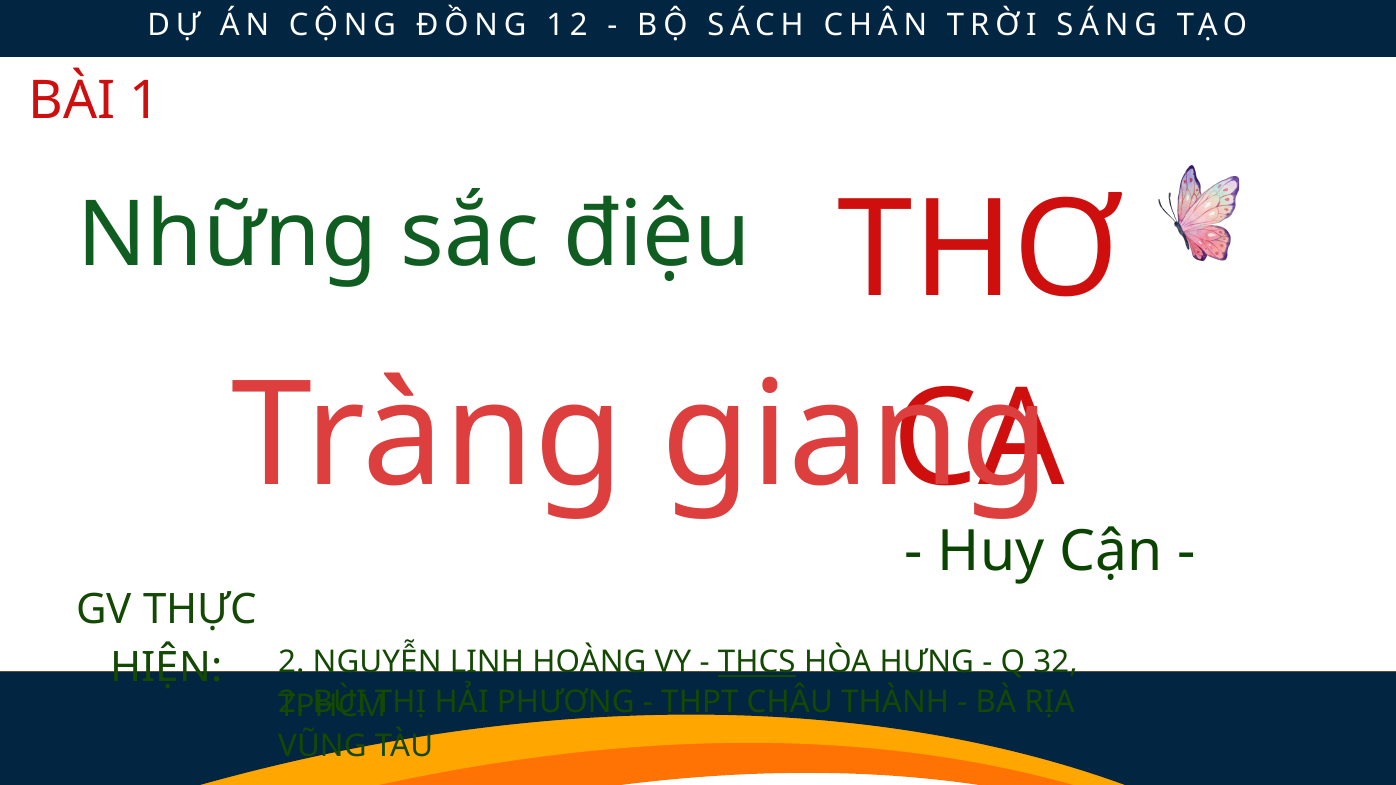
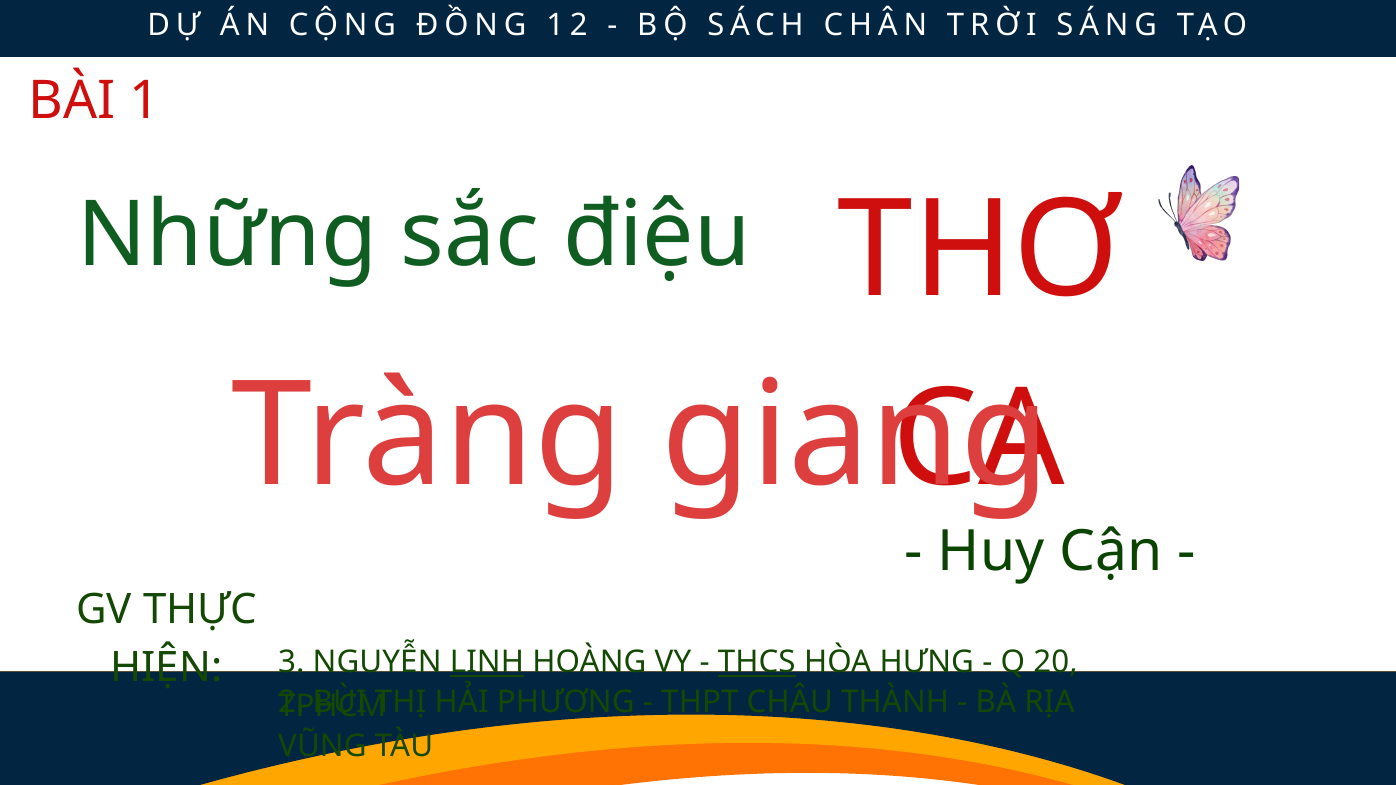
HIỆN 2: 2 -> 3 (291, 663)
LINH underline: none -> present (487, 663)
32: 32 -> 20 (1055, 663)
